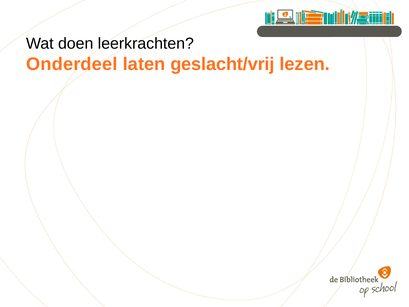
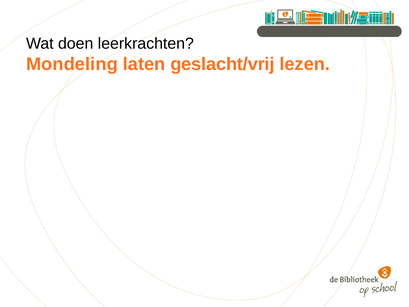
Onderdeel: Onderdeel -> Mondeling (72, 64)
